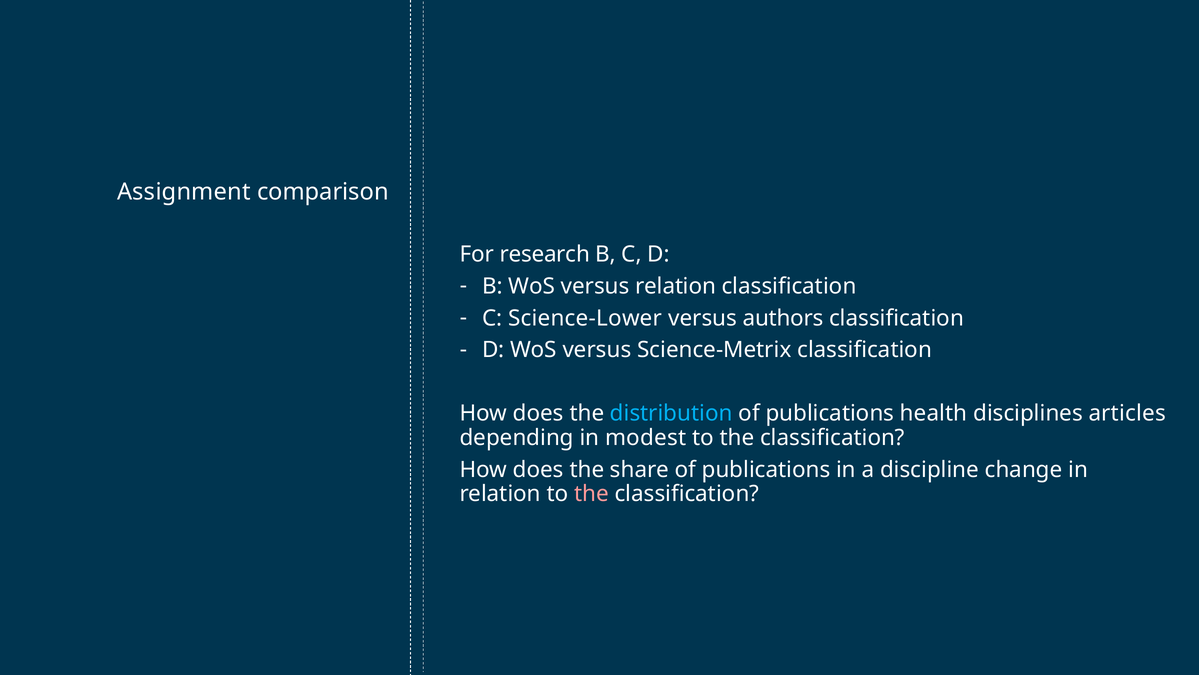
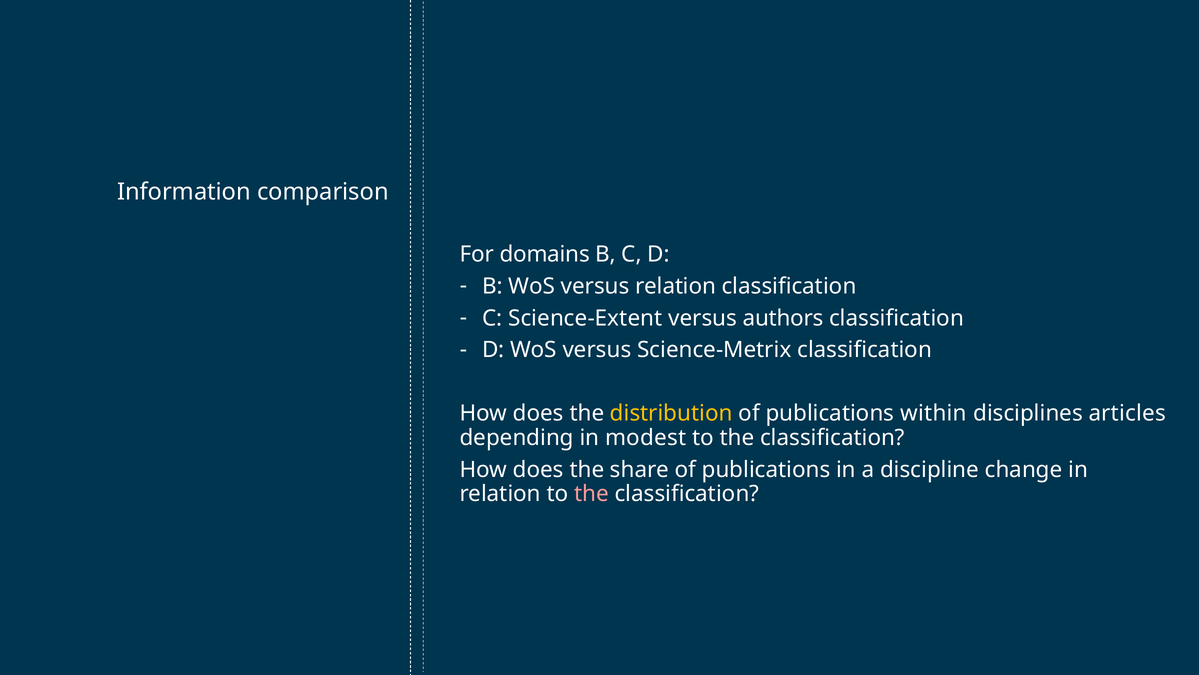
Assignment: Assignment -> Information (184, 192)
research: research -> domains (545, 254)
Science-Lower: Science-Lower -> Science-Extent (585, 318)
distribution colour: light blue -> yellow (671, 413)
health: health -> within (934, 413)
